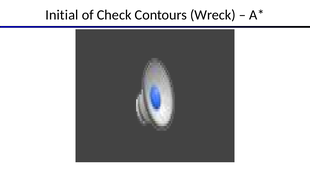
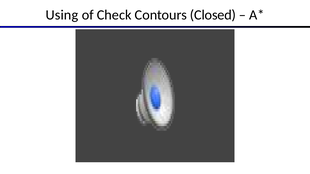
Initial: Initial -> Using (62, 15)
Wreck: Wreck -> Closed (213, 15)
